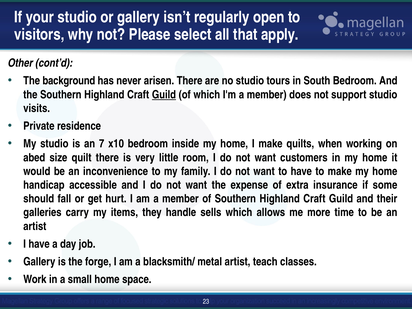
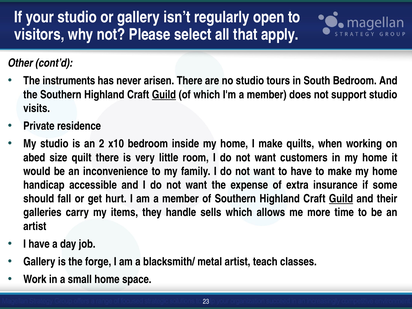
background: background -> instruments (69, 81)
7: 7 -> 2 (102, 144)
Guild underline: none -> present (341, 199)
